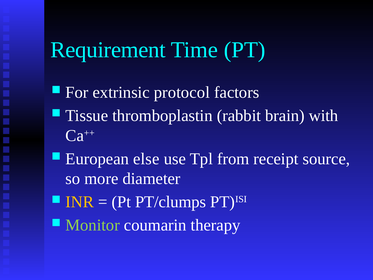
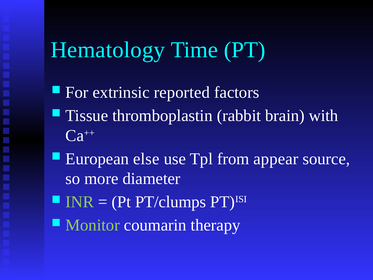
Requirement: Requirement -> Hematology (108, 50)
protocol: protocol -> reported (182, 92)
receipt: receipt -> appear (276, 159)
INR colour: yellow -> light green (80, 202)
